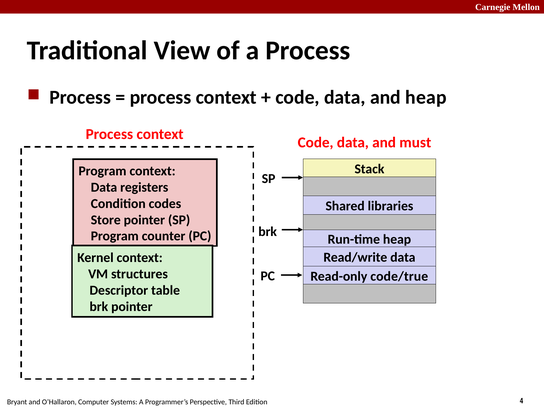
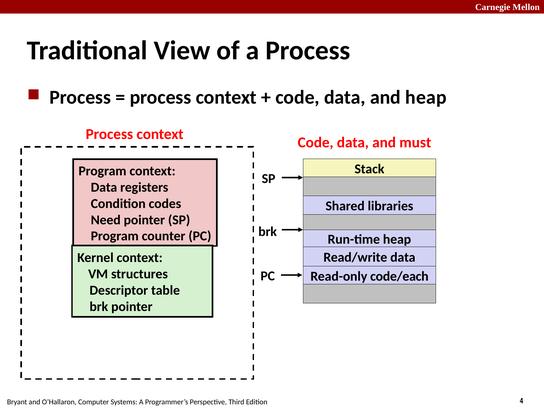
Store: Store -> Need (106, 220)
code/true: code/true -> code/each (399, 276)
